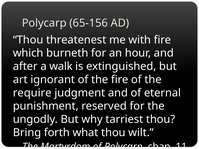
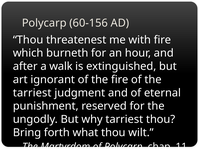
65-156: 65-156 -> 60-156 (89, 23)
require: require -> tarriest (32, 93)
